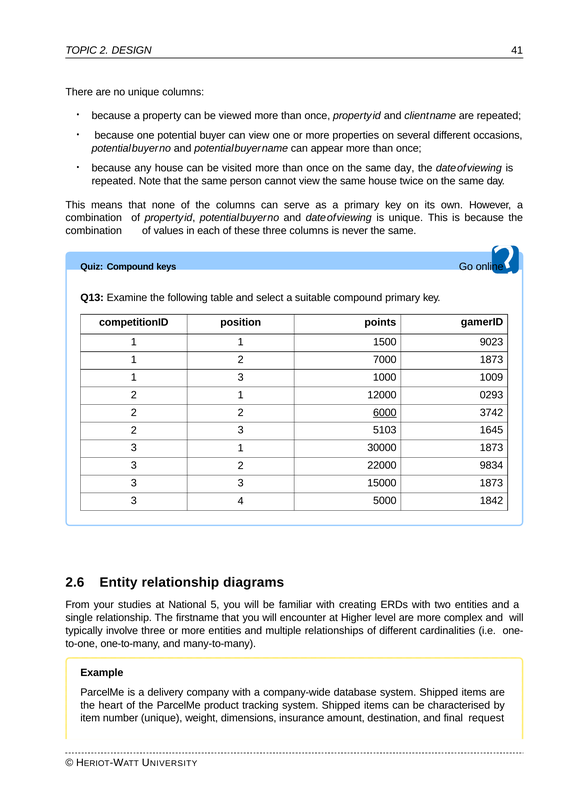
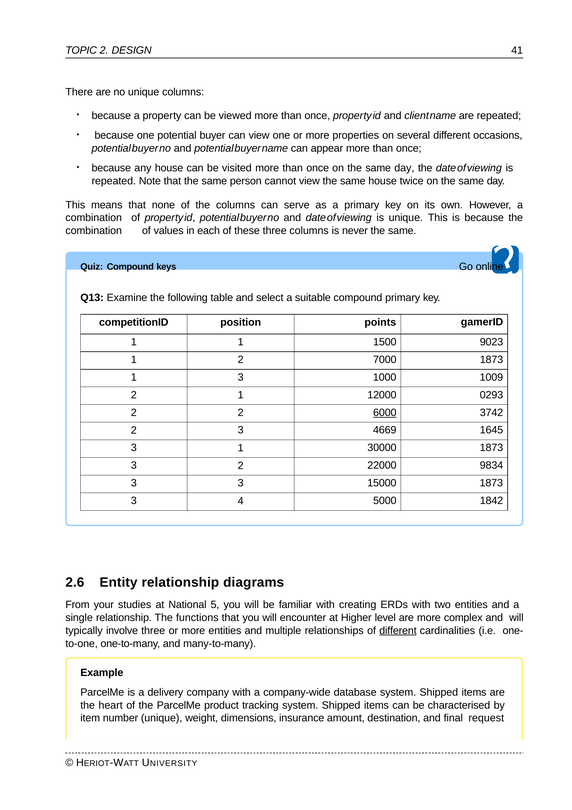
5103: 5103 -> 4669 (385, 430)
firstname: firstname -> functions (197, 617)
different underline: none -> present (398, 630)
